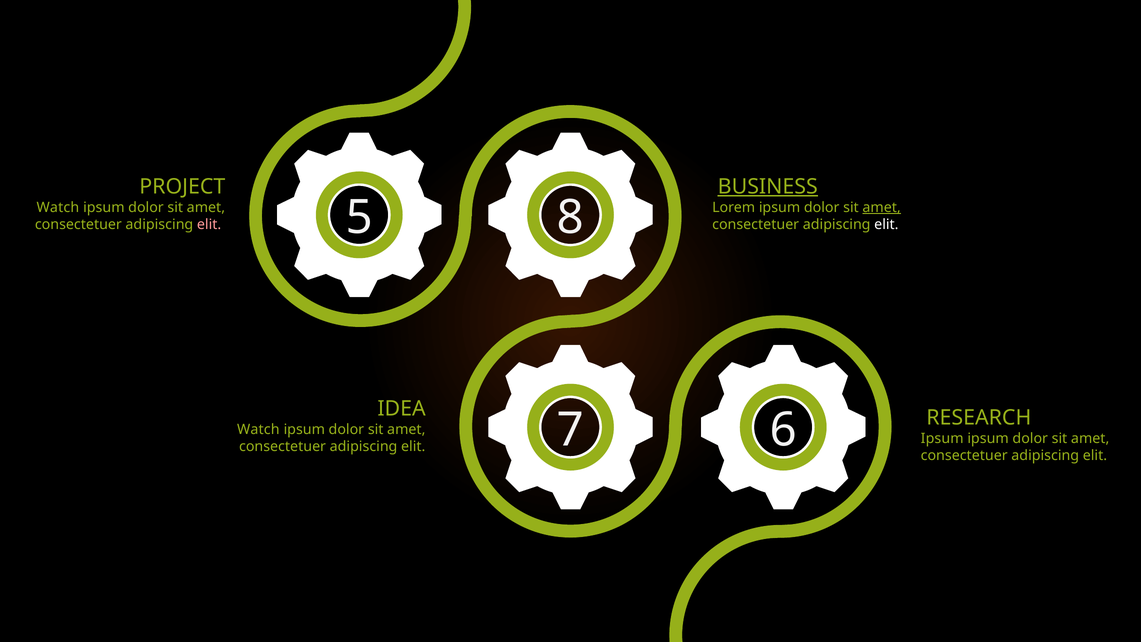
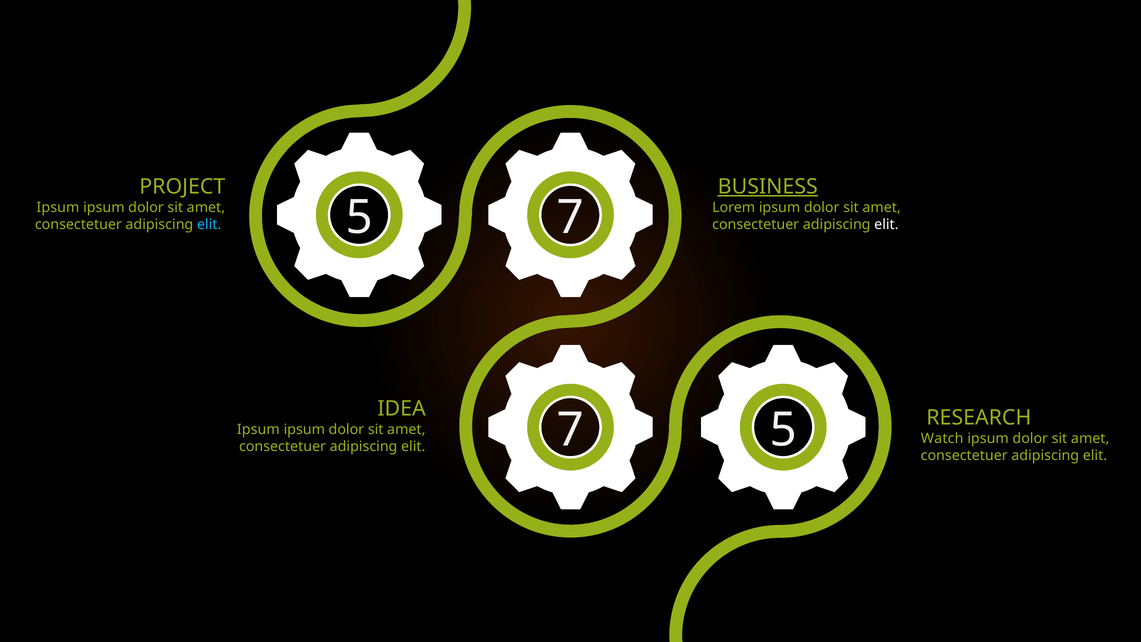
Watch: Watch -> Ipsum (58, 207)
amet underline: present -> none (882, 207)
5 8: 8 -> 7 (571, 218)
elit colour: pink -> light blue (209, 224)
7 6: 6 -> 5 (783, 430)
Watch: Watch -> Ipsum (258, 429)
Ipsum: Ipsum -> Watch (942, 438)
